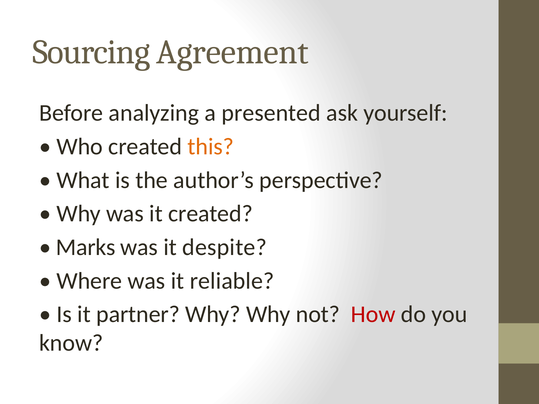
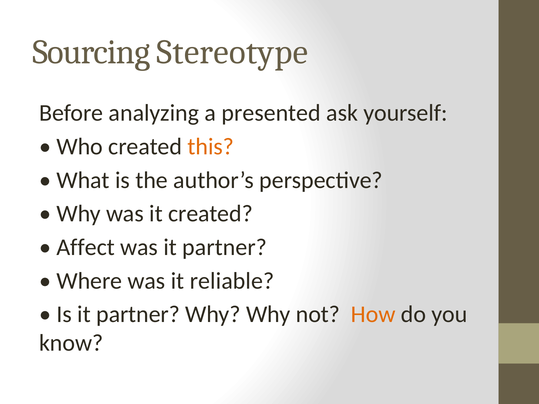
Agreement: Agreement -> Stereotype (232, 52)
Marks: Marks -> Affect (86, 247)
was it despite: despite -> partner (225, 247)
How colour: red -> orange (373, 315)
